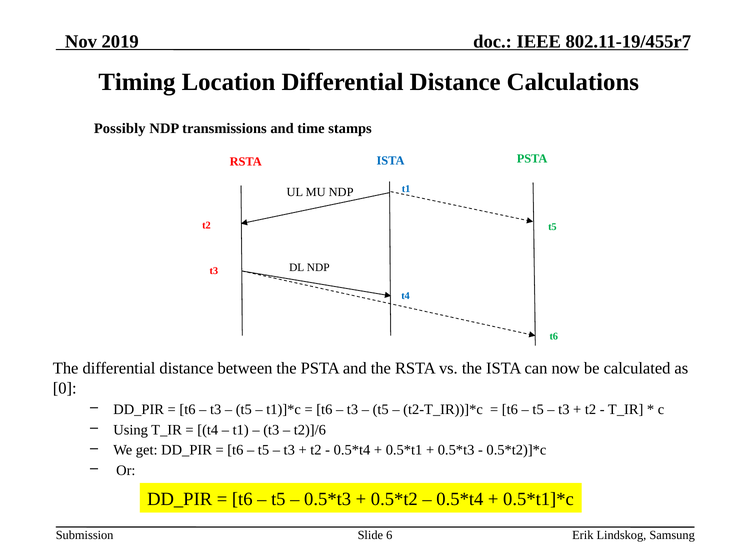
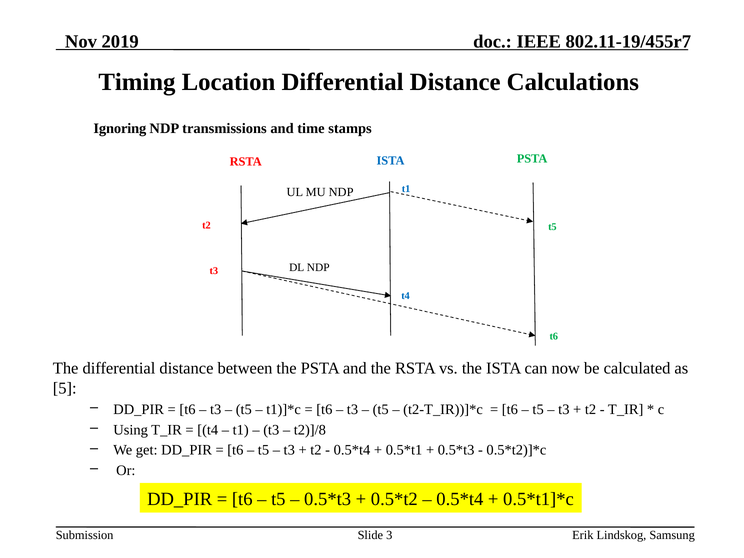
Possibly: Possibly -> Ignoring (120, 128)
0: 0 -> 5 (65, 388)
t2)]/6: t2)]/6 -> t2)]/8 (310, 430)
6: 6 -> 3 (389, 535)
